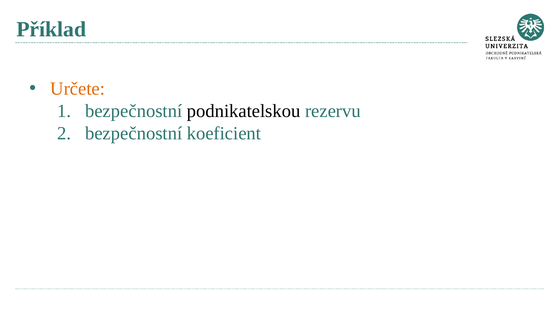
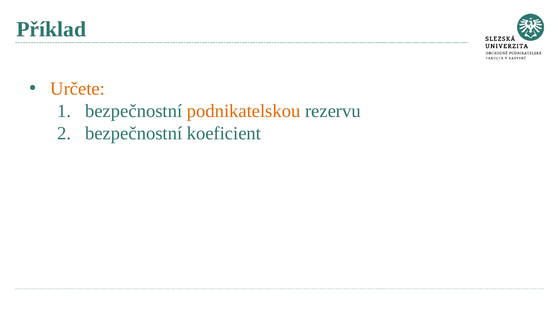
podnikatelskou colour: black -> orange (244, 111)
